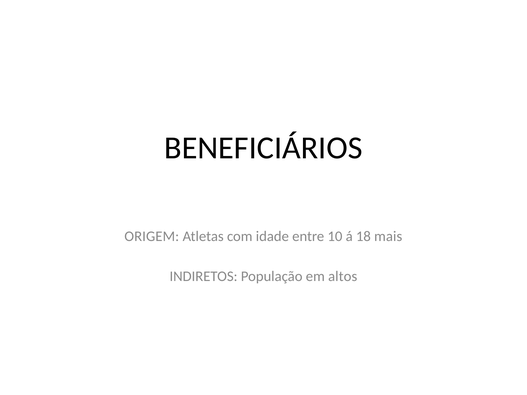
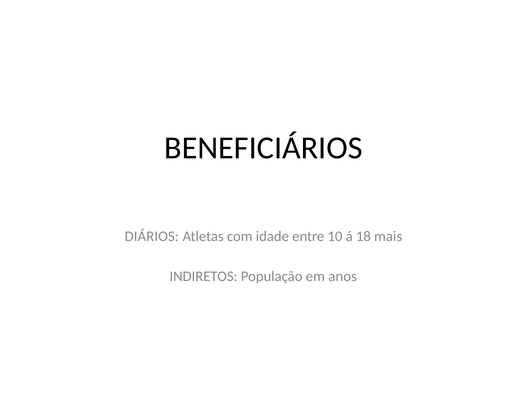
ORIGEM: ORIGEM -> DIÁRIOS (152, 236)
altos: altos -> anos (343, 276)
